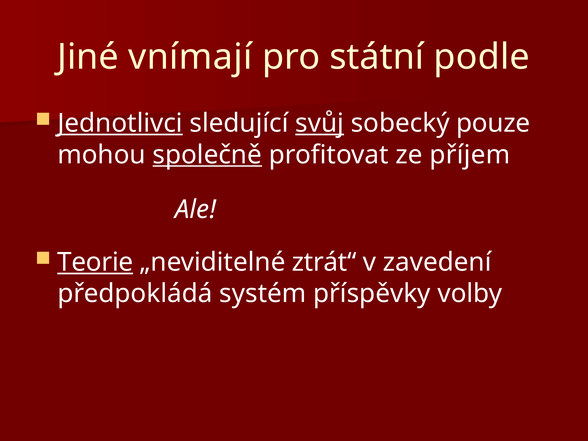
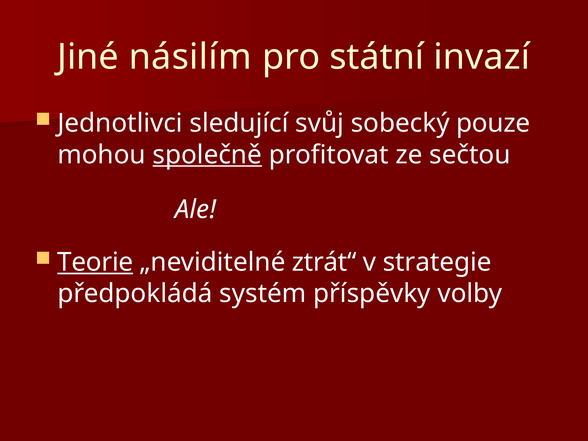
vnímají: vnímají -> násilím (190, 57)
podle: podle -> invazí (482, 57)
Jednotlivci underline: present -> none (120, 123)
svůj underline: present -> none (320, 123)
příjem: příjem -> sečtou (470, 155)
zavedení: zavedení -> strategie (437, 262)
